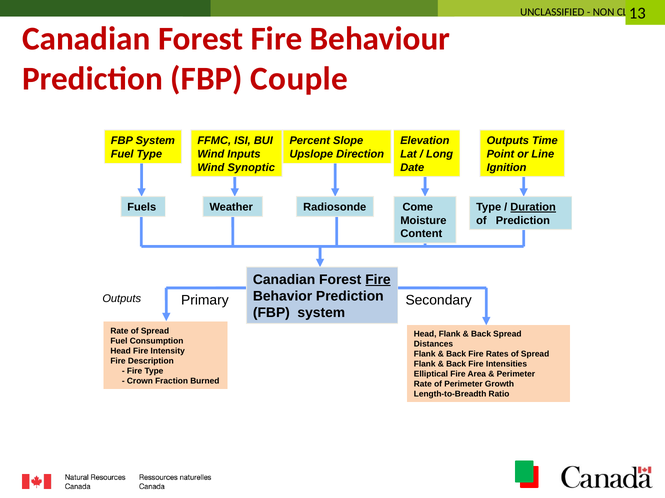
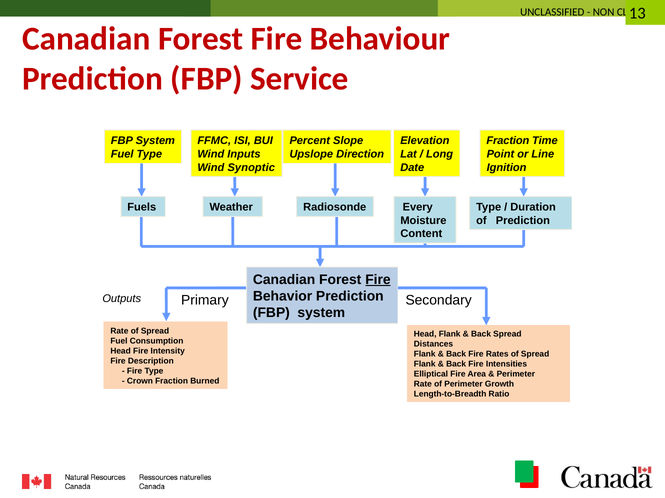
Couple: Couple -> Service (299, 79)
Outputs: Outputs -> Fraction (508, 141)
Come: Come -> Every (418, 208)
Duration underline: present -> none (533, 208)
